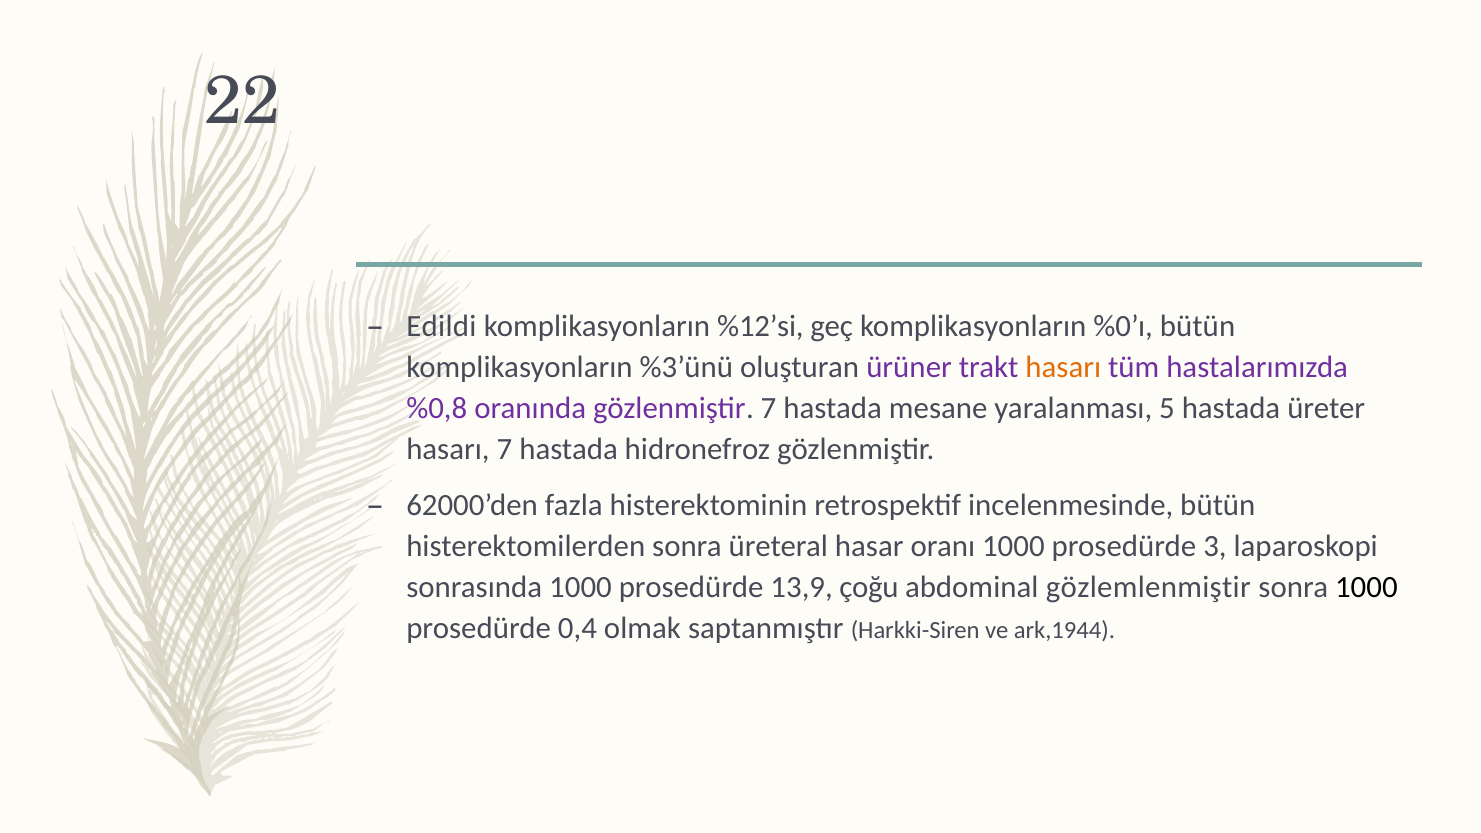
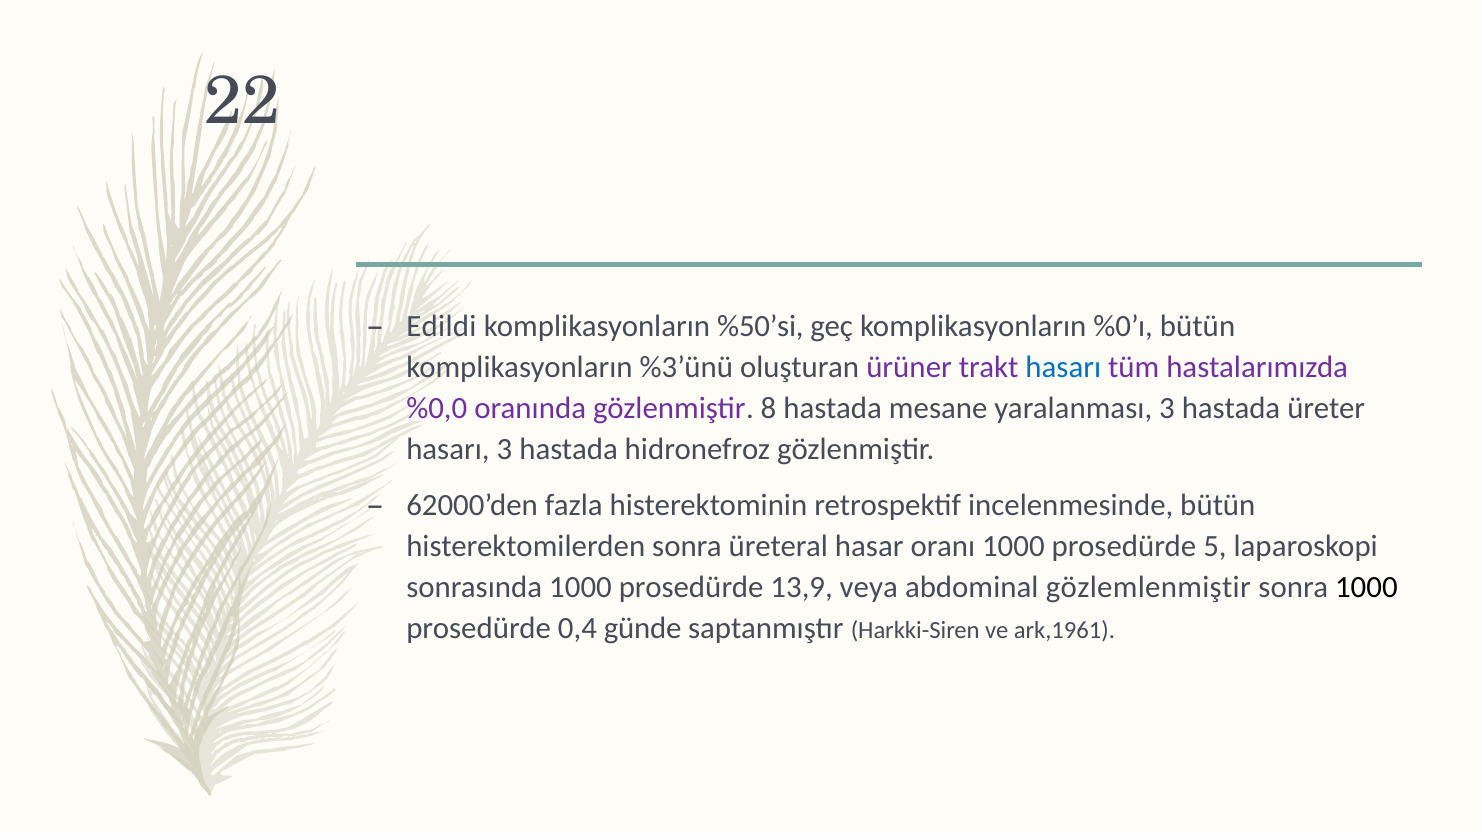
%12’si: %12’si -> %50’si (760, 326)
hasarı colour: orange -> blue (1063, 368)
%0,8: %0,8 -> %0,0 (437, 409)
gözlenmiştir 7: 7 -> 8 (768, 409)
yaralanması 5: 5 -> 3 (1167, 409)
hasarı 7: 7 -> 3 (505, 450)
3: 3 -> 5 (1215, 546)
çoğu: çoğu -> veya (869, 587)
olmak: olmak -> günde (643, 629)
ark,1944: ark,1944 -> ark,1961 (1064, 631)
